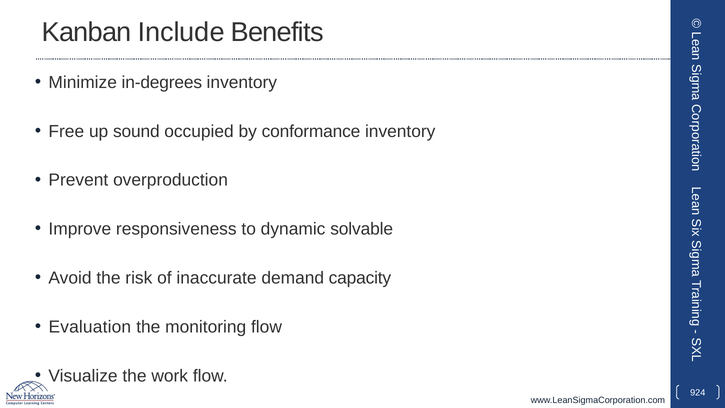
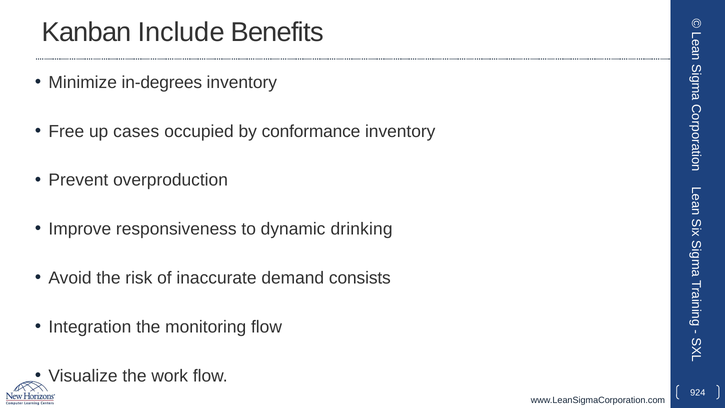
sound: sound -> cases (136, 131)
solvable: solvable -> drinking (362, 229)
capacity: capacity -> consists (360, 278)
Evaluation: Evaluation -> Integration (90, 327)
